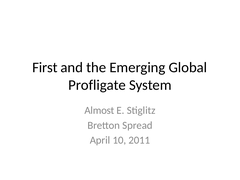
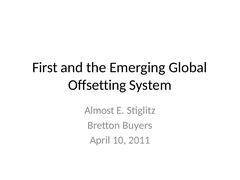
Profligate: Profligate -> Offsetting (97, 85)
Spread: Spread -> Buyers (137, 125)
